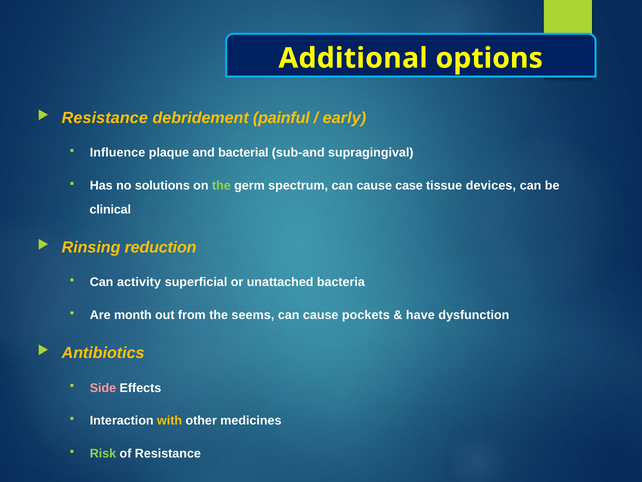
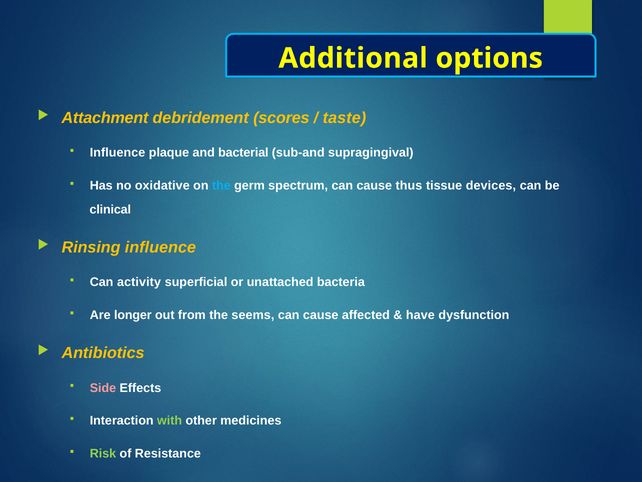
Resistance: Resistance -> Attachment (105, 118)
painful: painful -> scores (281, 118)
early: early -> taste (344, 118)
solutions: solutions -> oxidative (162, 185)
the colour: light green -> light blue (221, 185)
case: case -> thus (409, 185)
Rinsing reduction: reduction -> influence (160, 247)
month: month -> longer (133, 315)
pockets: pockets -> affected (366, 315)
with colour: yellow -> light green (170, 420)
